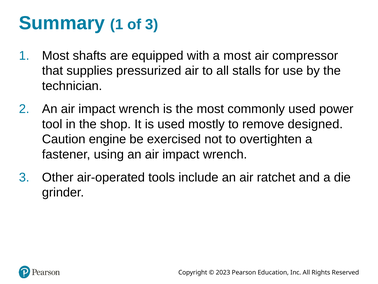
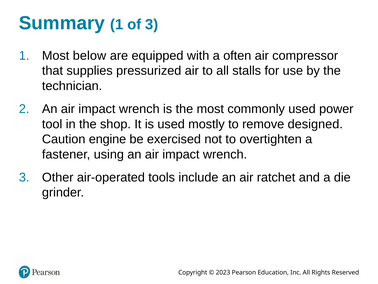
shafts: shafts -> below (89, 56)
a most: most -> often (237, 56)
